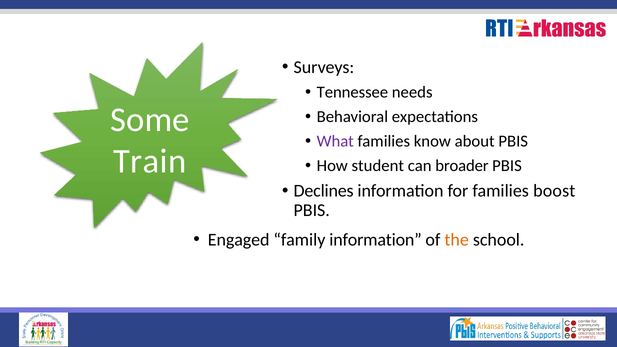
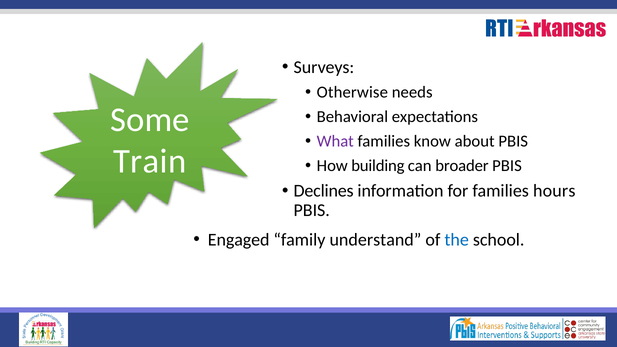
Tennessee: Tennessee -> Otherwise (352, 92)
student: student -> building (378, 166)
boost: boost -> hours (554, 191)
family information: information -> understand (375, 240)
the colour: orange -> blue (457, 240)
